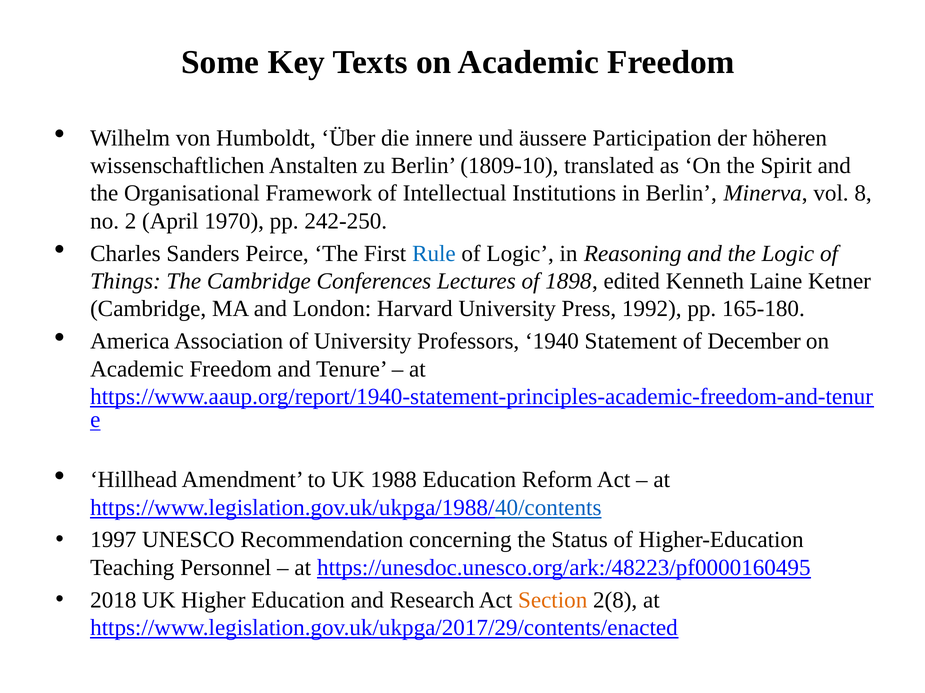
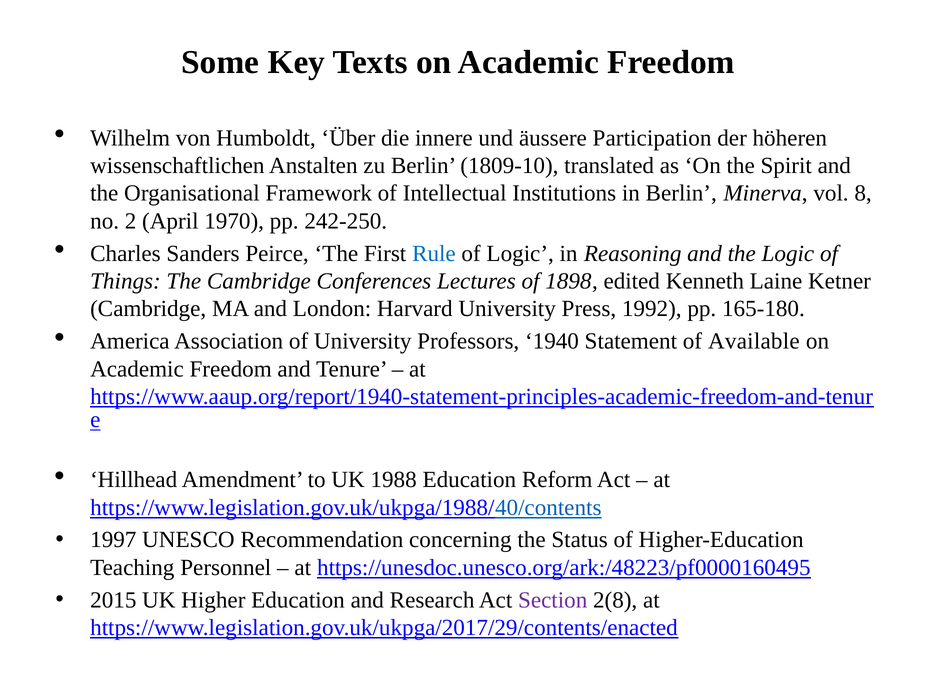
December: December -> Available (754, 342)
2018: 2018 -> 2015 (113, 601)
Section colour: orange -> purple (553, 601)
